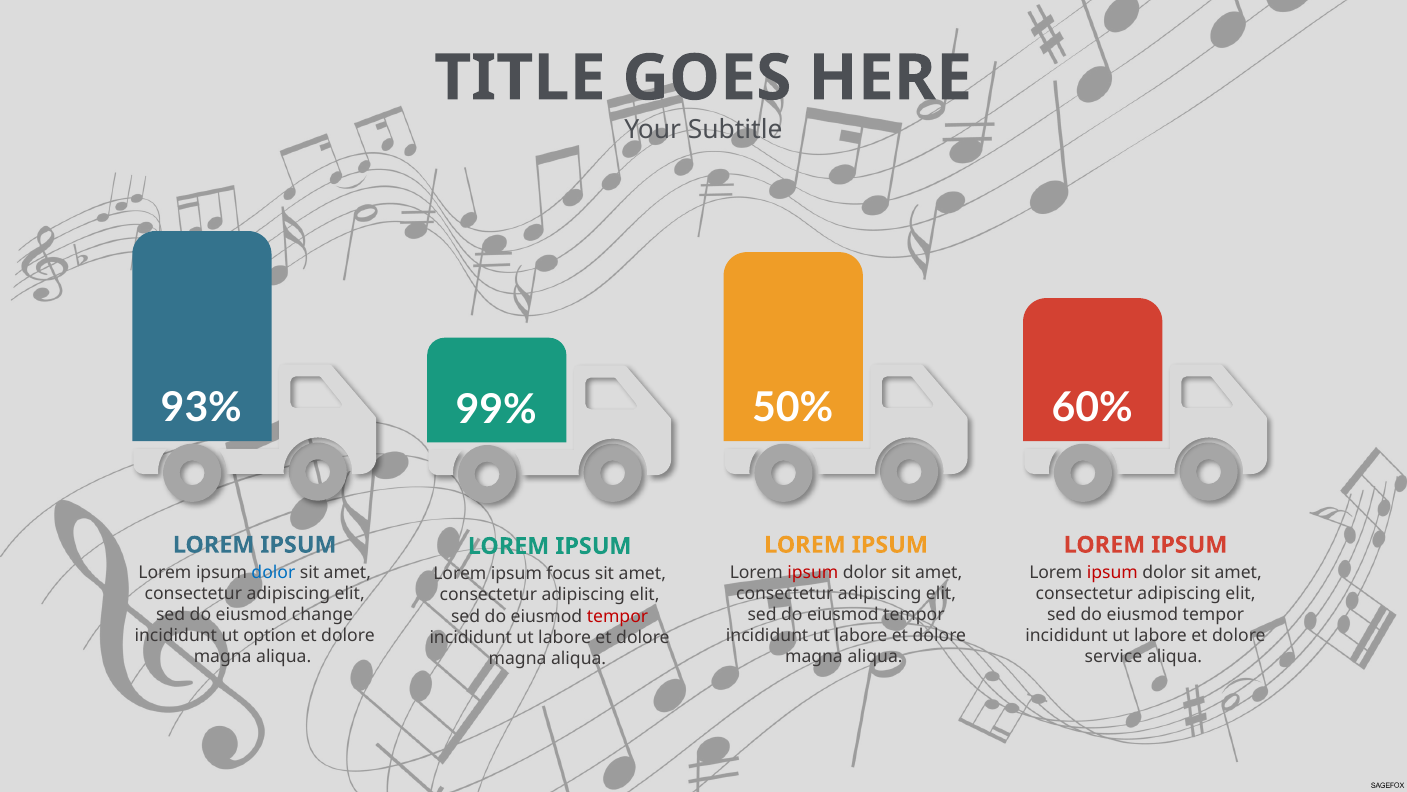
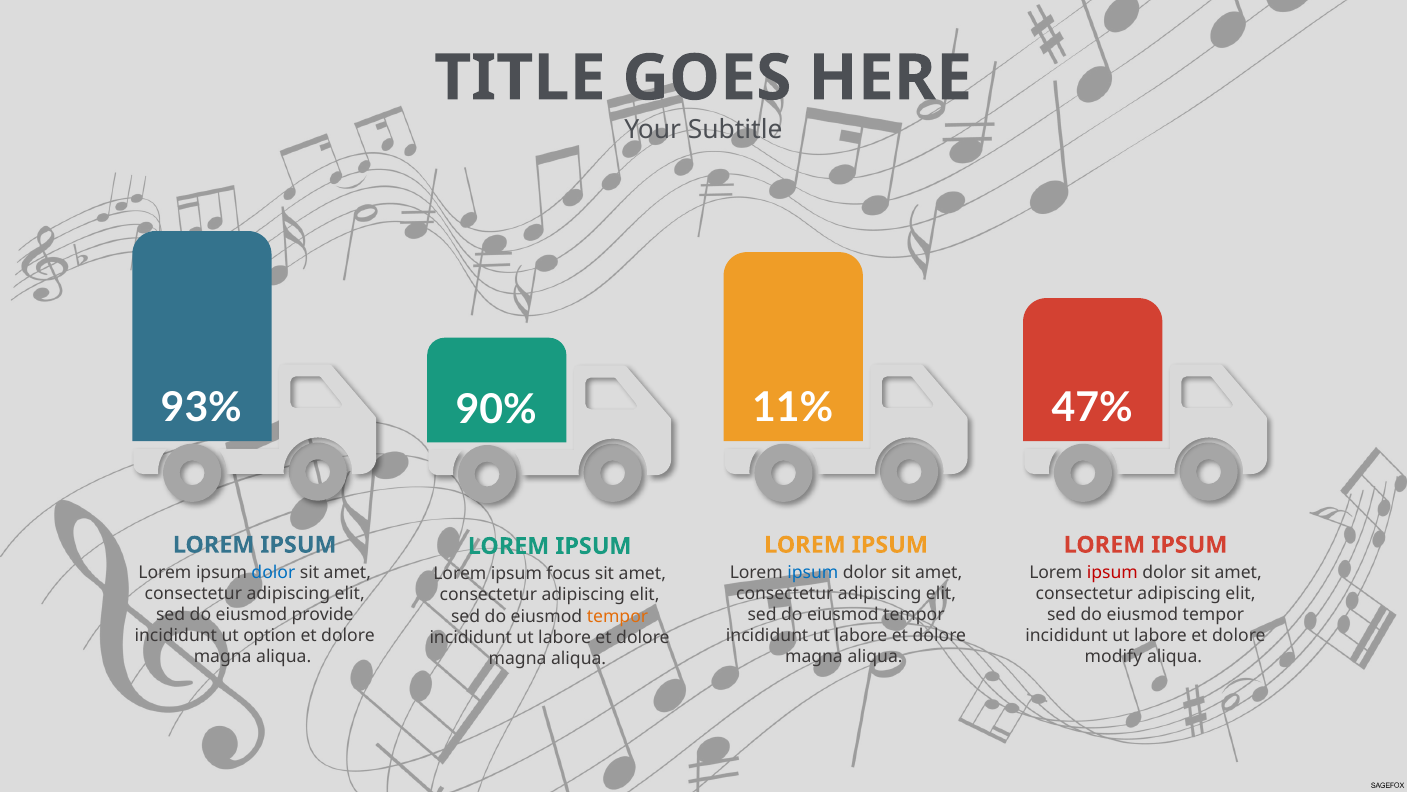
50%: 50% -> 11% (793, 408)
60%: 60% -> 47% (1092, 408)
99%: 99% -> 90% (496, 409)
ipsum colour: red -> blue (813, 572)
change: change -> provide (323, 615)
tempor colour: red -> orange (617, 616)
service: service -> modify (1113, 657)
